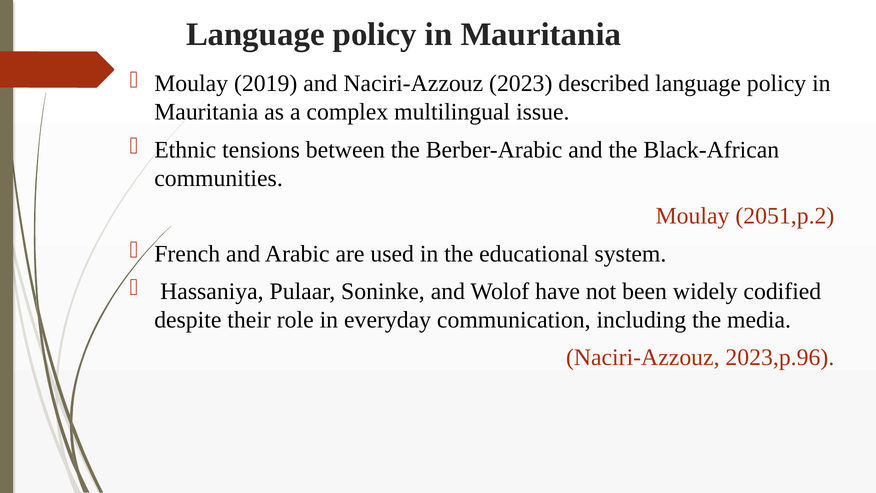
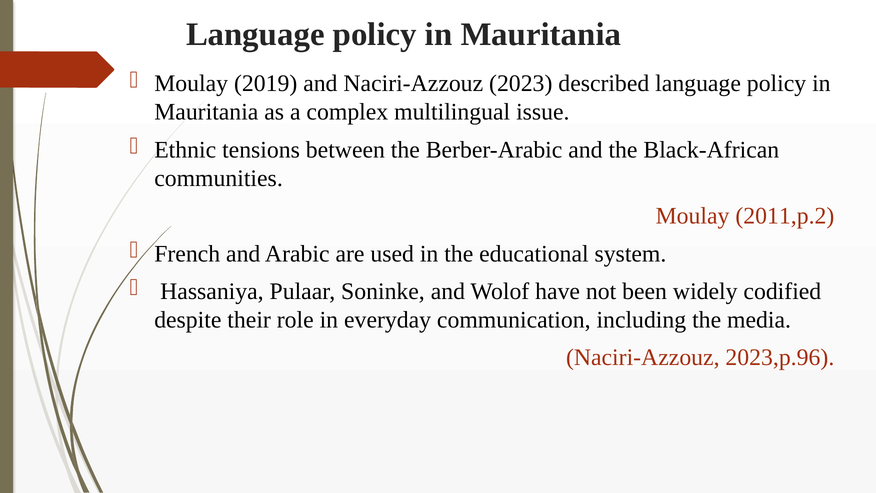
2051,p.2: 2051,p.2 -> 2011,p.2 (785, 216)
